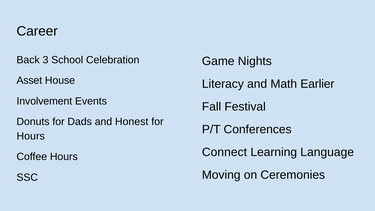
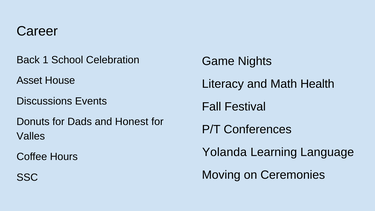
3: 3 -> 1 (45, 60)
Earlier: Earlier -> Health (317, 84)
Involvement: Involvement -> Discussions (44, 101)
Hours: Hours -> Valles (31, 136)
Connect: Connect -> Yolanda (224, 152)
